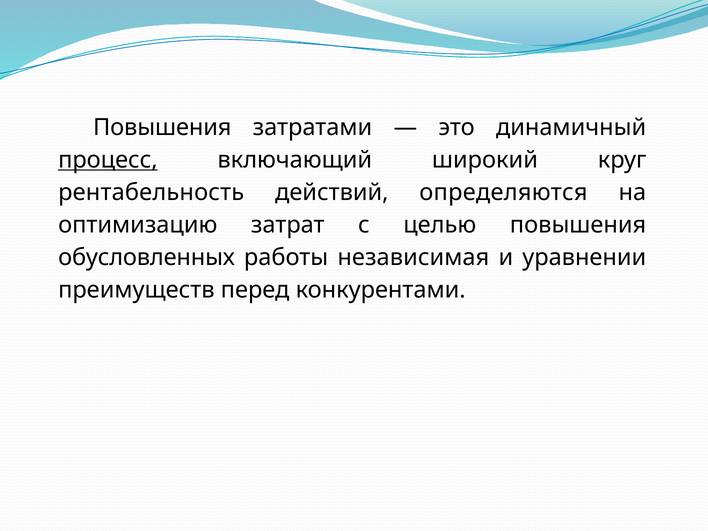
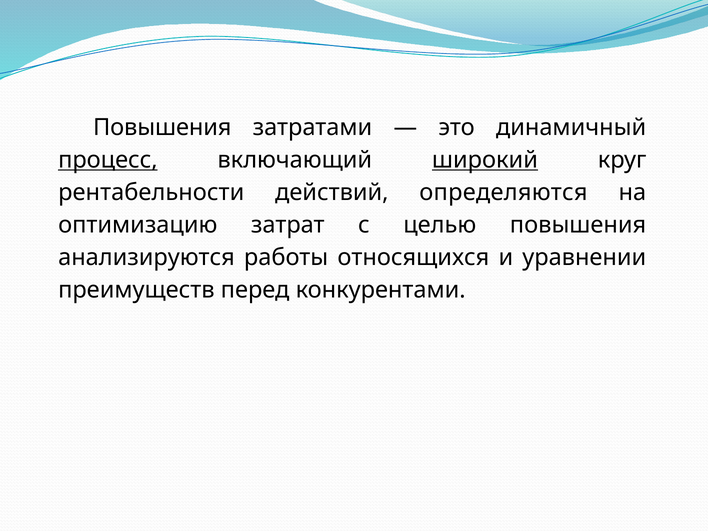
широкий underline: none -> present (485, 160)
рентабельность: рентабельность -> рентабельности (151, 192)
обусловленных: обусловленных -> анализируются (146, 258)
независимая: независимая -> относящихся (413, 258)
